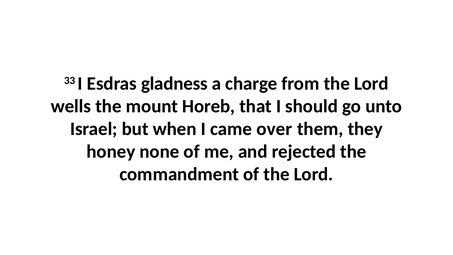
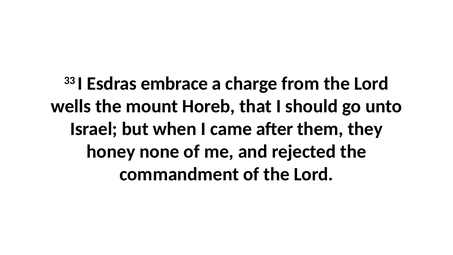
gladness: gladness -> embrace (174, 83)
over: over -> after (275, 129)
